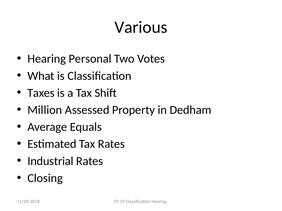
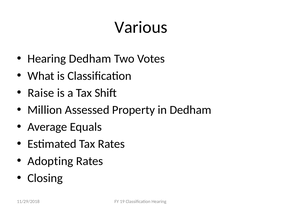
Hearing Personal: Personal -> Dedham (90, 59)
Taxes: Taxes -> Raise (41, 93)
Industrial: Industrial -> Adopting (50, 161)
